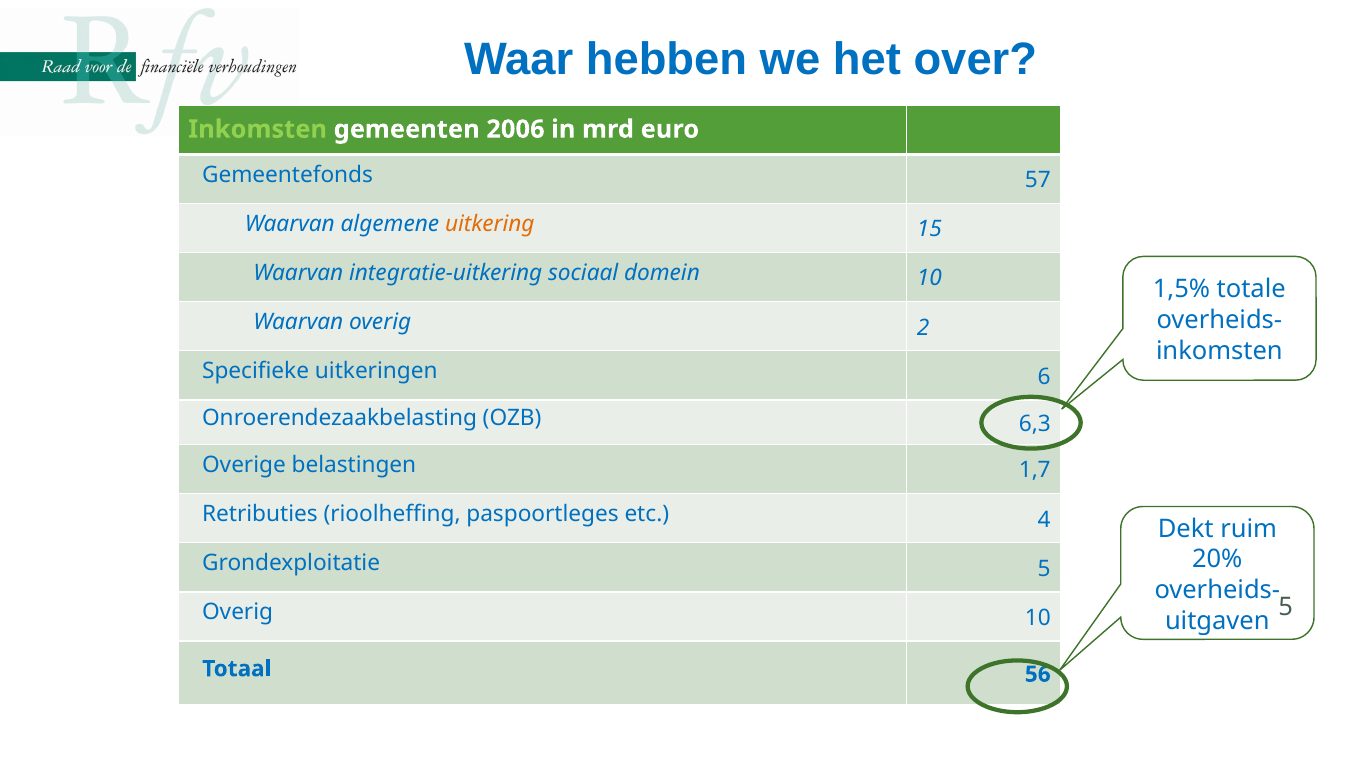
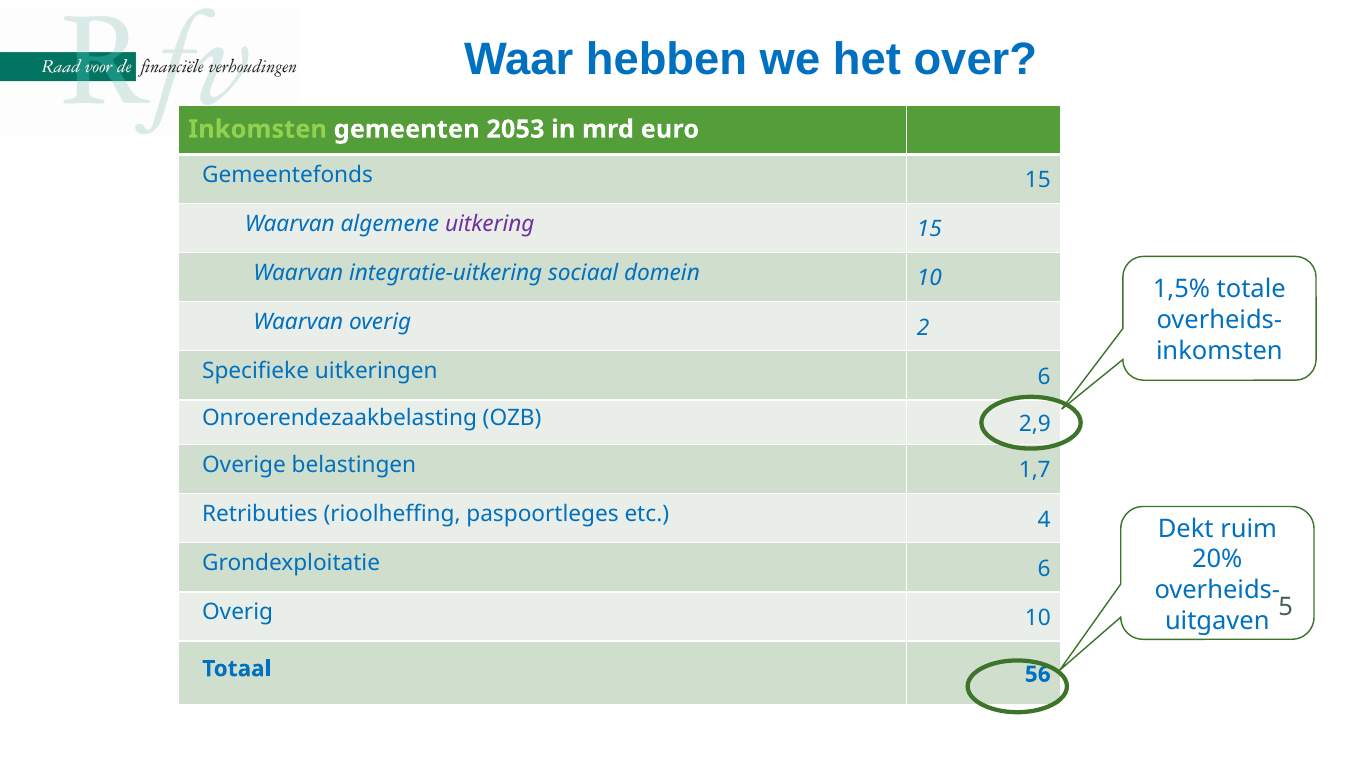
2006: 2006 -> 2053 (515, 129)
Gemeentefonds 57: 57 -> 15 (1038, 180)
uitkering colour: orange -> purple (490, 224)
6,3: 6,3 -> 2,9 (1035, 423)
Grondexploitatie 5: 5 -> 6 (1044, 568)
